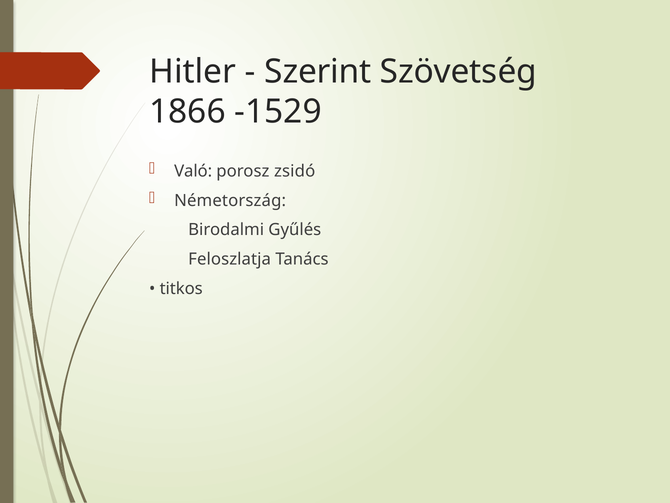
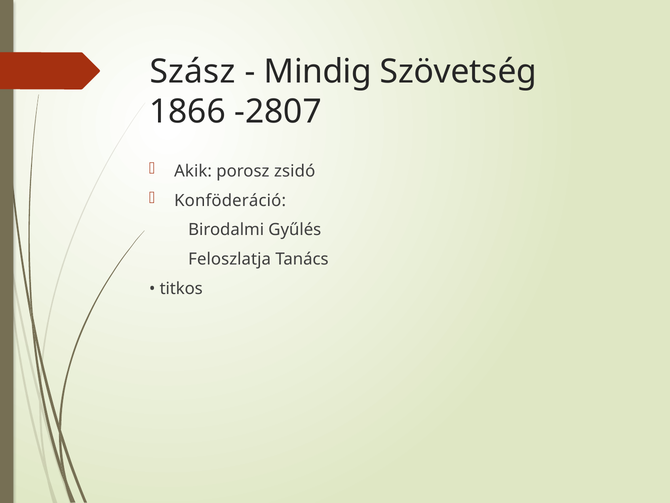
Hitler: Hitler -> Szász (193, 72)
Szerint: Szerint -> Mindig (318, 72)
-1529: -1529 -> -2807 (278, 112)
Való: Való -> Akik (193, 171)
Németország: Németország -> Konföderáció (230, 200)
